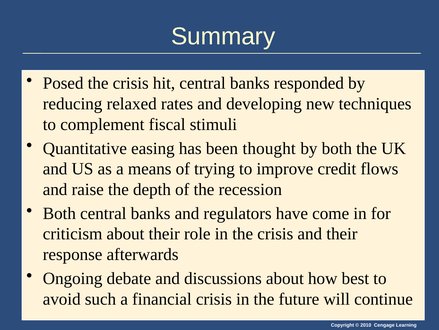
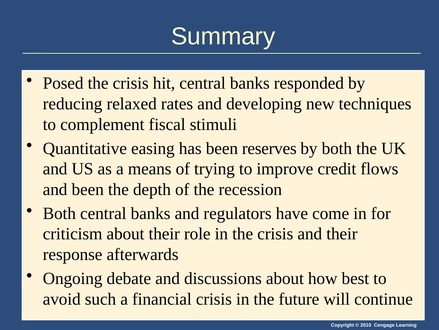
thought: thought -> reserves (269, 148)
and raise: raise -> been (88, 189)
